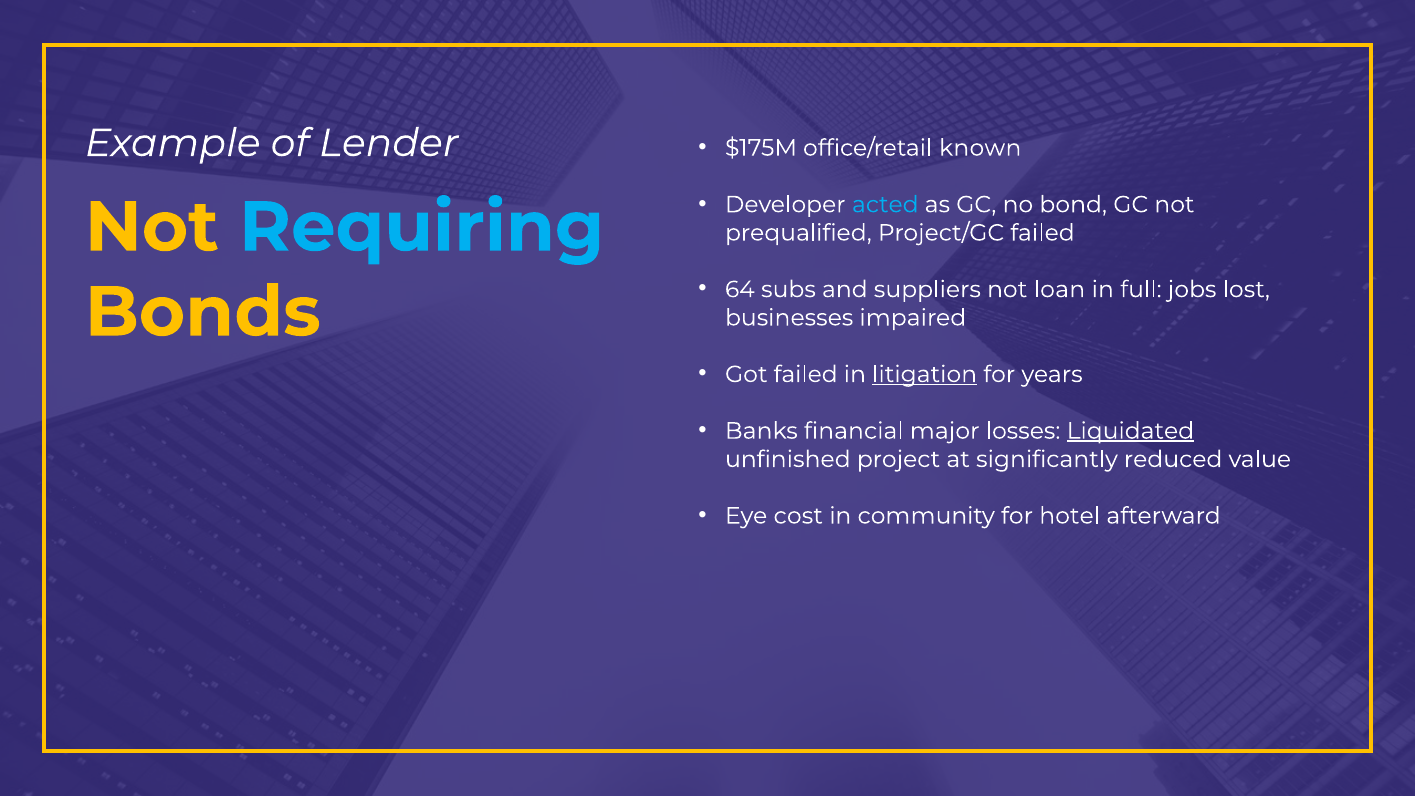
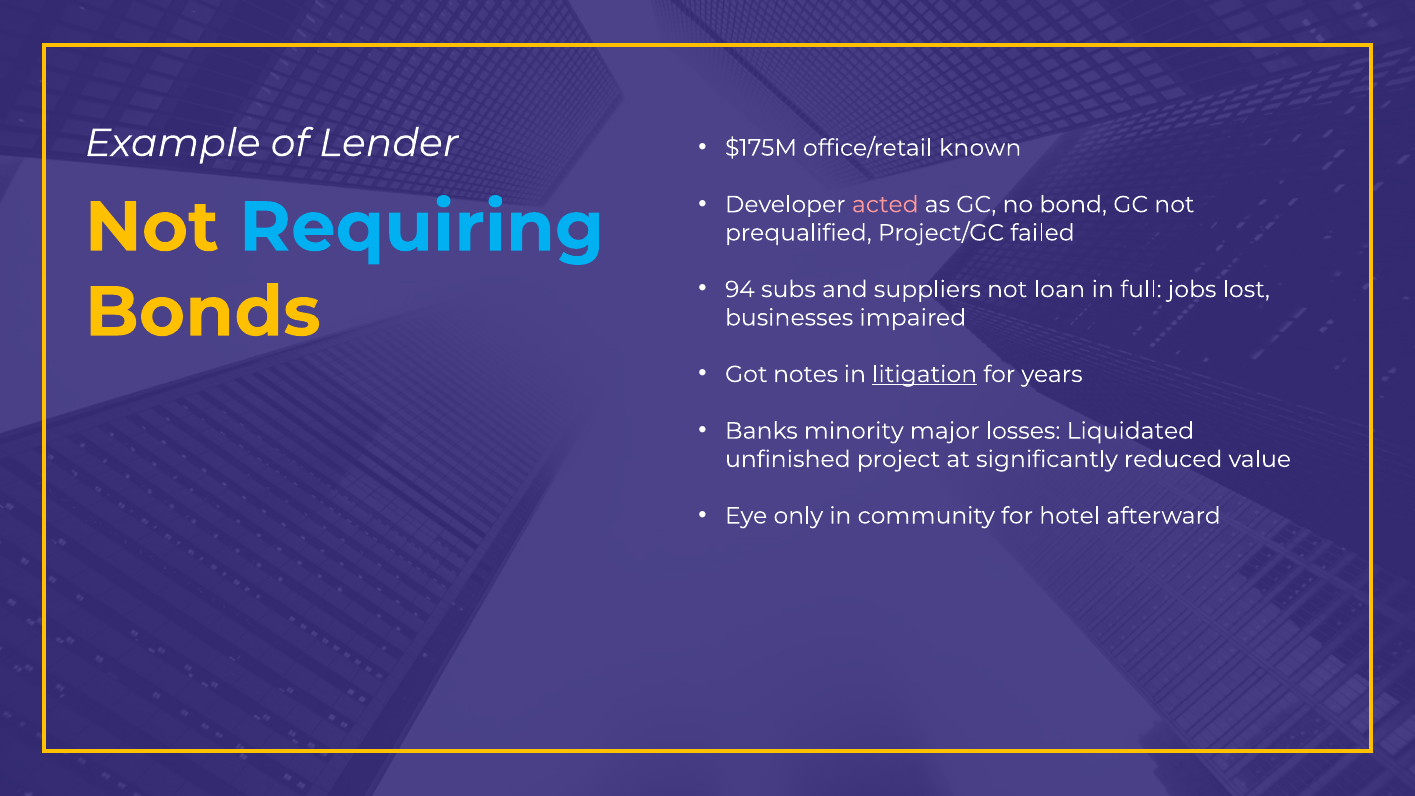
acted colour: light blue -> pink (885, 205)
64: 64 -> 94 (740, 289)
Got failed: failed -> notes (806, 374)
financial: financial -> minority (854, 431)
Liquidated underline: present -> none (1130, 431)
cost: cost -> only (798, 516)
